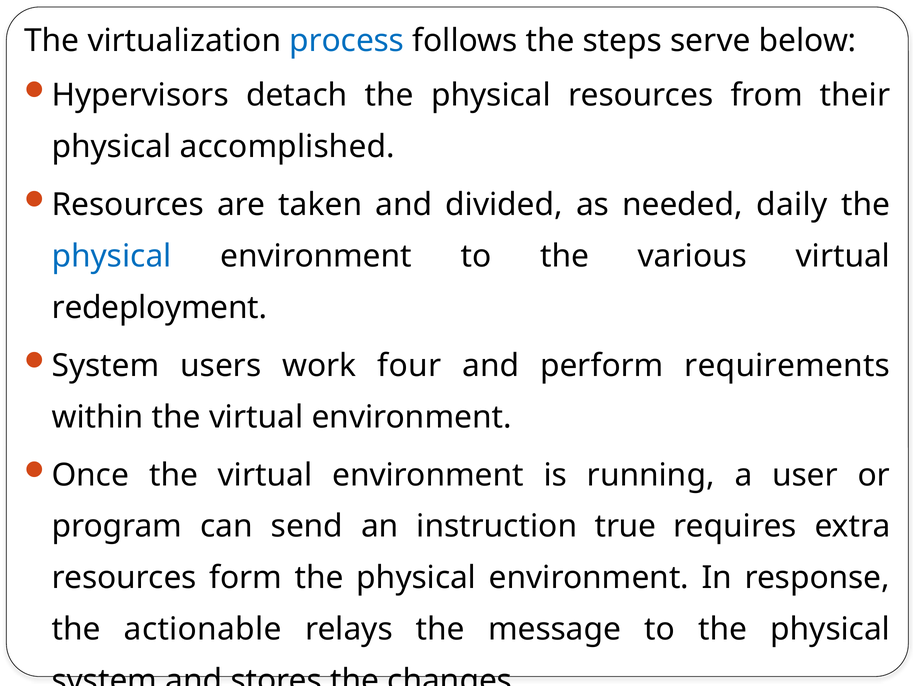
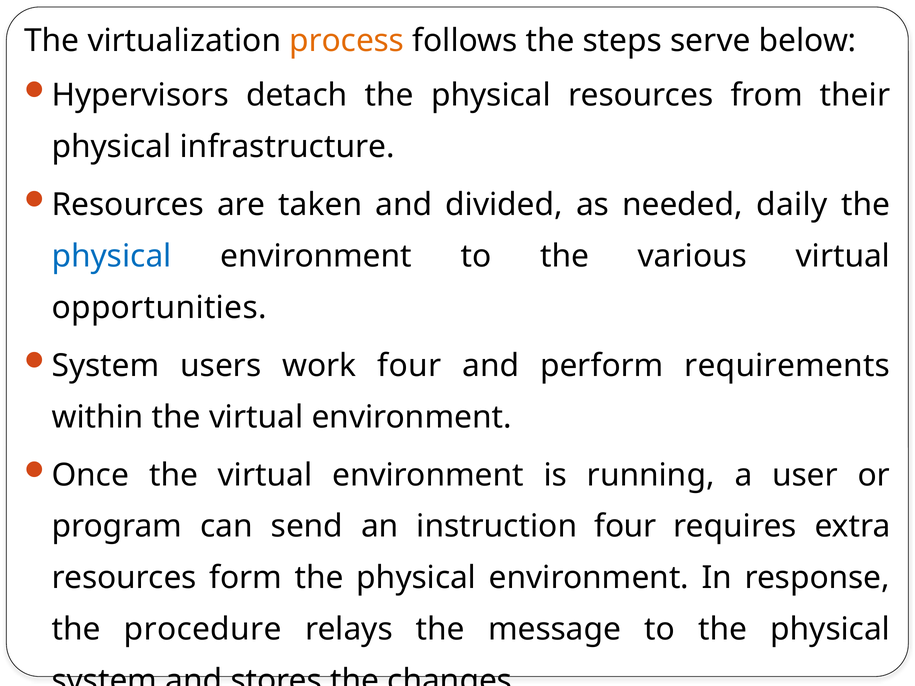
process colour: blue -> orange (347, 41)
accomplished: accomplished -> infrastructure (287, 147)
redeployment: redeployment -> opportunities (159, 308)
instruction true: true -> four (625, 527)
actionable: actionable -> procedure (203, 630)
